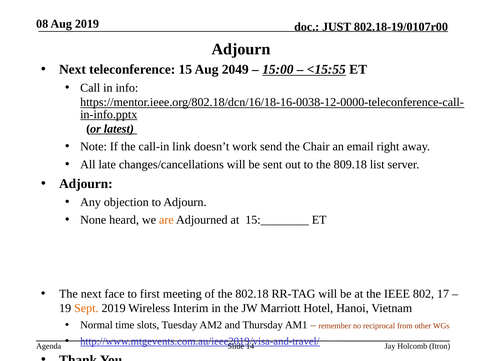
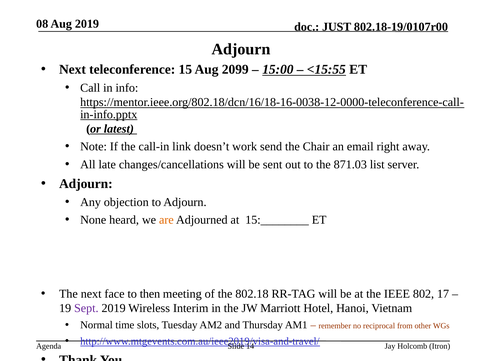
2049: 2049 -> 2099 (235, 70)
809.18: 809.18 -> 871.03 (350, 165)
first: first -> then (150, 294)
Sept colour: orange -> purple (86, 309)
